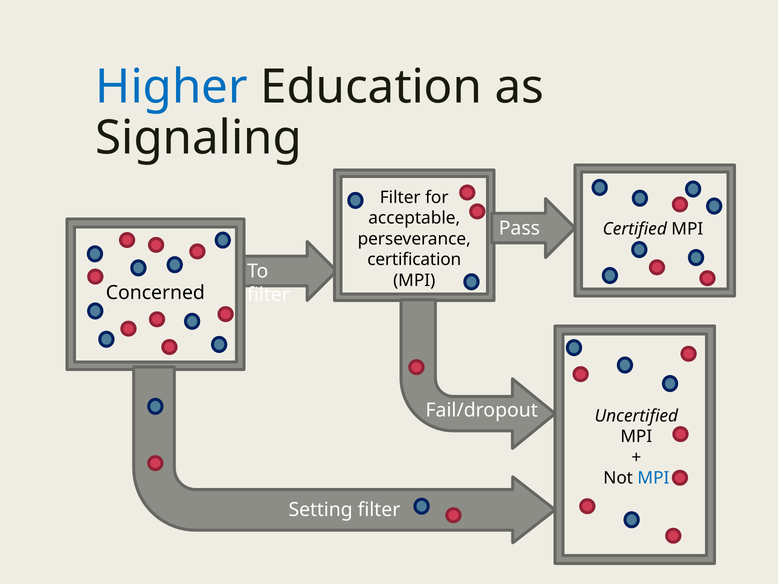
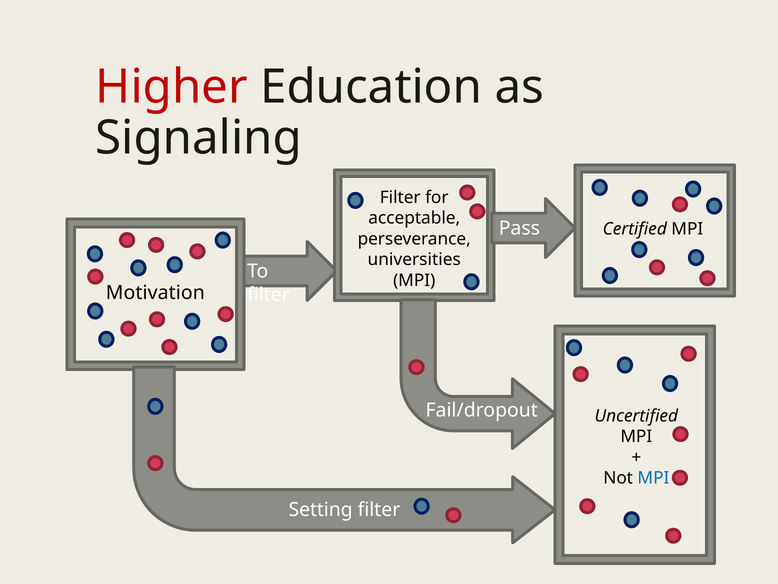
Higher colour: blue -> red (172, 87)
certification: certification -> universities (414, 259)
Concerned: Concerned -> Motivation (155, 292)
